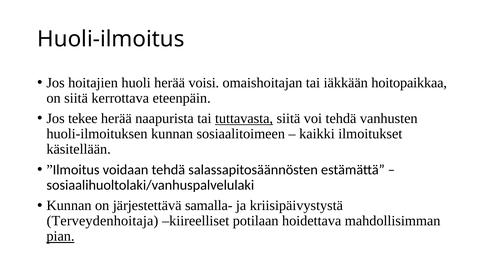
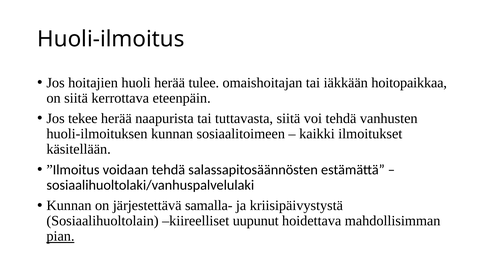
voisi: voisi -> tulee (204, 83)
tuttavasta underline: present -> none (244, 118)
Terveydenhoitaja: Terveydenhoitaja -> Sosiaalihuoltolain (103, 221)
potilaan: potilaan -> uupunut (256, 221)
